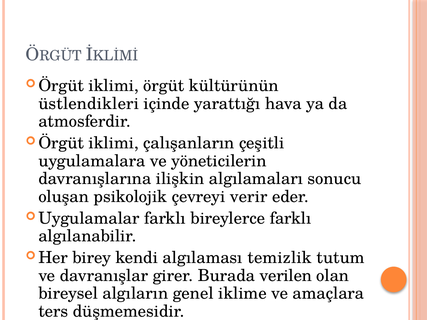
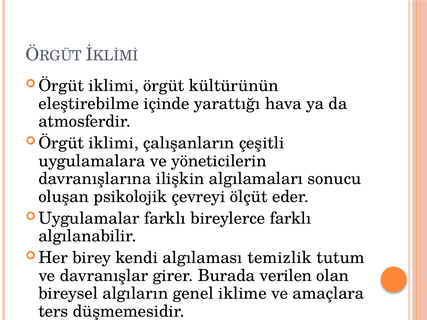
üstlendikleri: üstlendikleri -> eleştirebilme (89, 104)
verir: verir -> ölçüt (249, 197)
